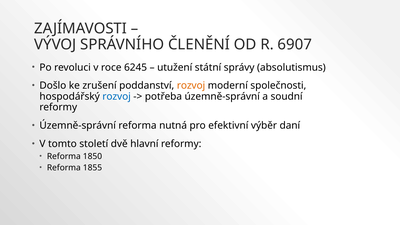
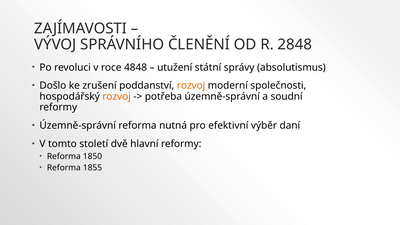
6907: 6907 -> 2848 (295, 45)
6245: 6245 -> 4848 (136, 67)
rozvoj colour: blue -> orange (117, 96)
